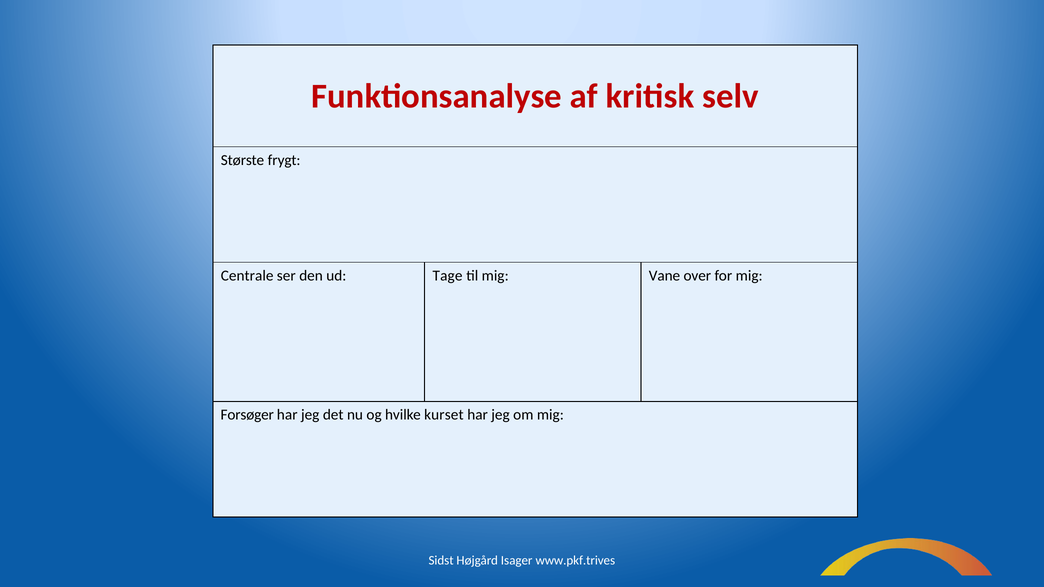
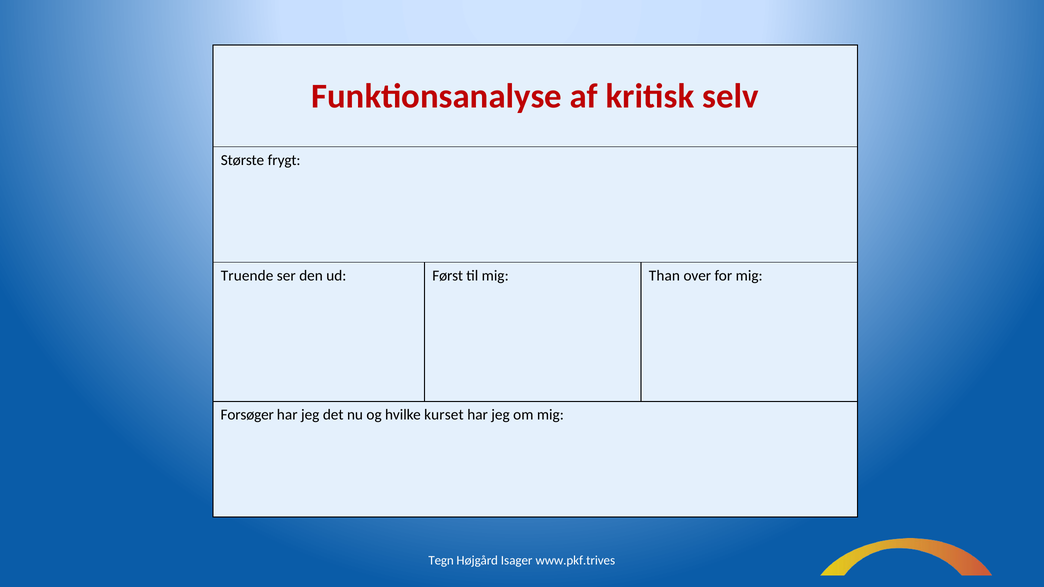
Centrale: Centrale -> Truende (247, 276)
Tage: Tage -> Først (448, 276)
Vane: Vane -> Than (664, 276)
Sidst: Sidst -> Tegn (441, 561)
